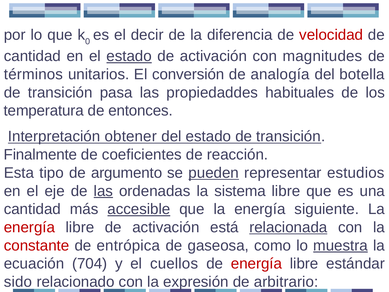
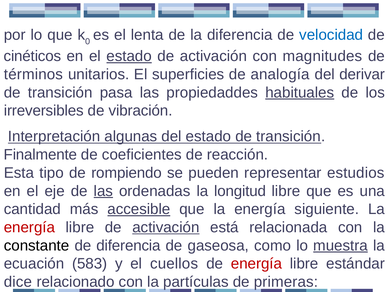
decir: decir -> lenta (147, 35)
velocidad colour: red -> blue (331, 35)
cantidad: cantidad -> cinéticos (32, 56)
conversión: conversión -> superficies (188, 74)
botella: botella -> derivar (362, 74)
habituales underline: none -> present (300, 92)
temperatura: temperatura -> irreversibles (44, 111)
entonces: entonces -> vibración (141, 111)
obtener: obtener -> algunas (131, 136)
argumento: argumento -> rompiendo (127, 173)
pueden underline: present -> none (214, 173)
sistema: sistema -> longitud (240, 191)
activación underline: none -> present (166, 227)
relacionada underline: present -> none (288, 227)
constante colour: red -> black (37, 245)
de entrópica: entrópica -> diferencia (129, 245)
704: 704 -> 583 (90, 264)
sido: sido -> dice (18, 282)
expresión: expresión -> partículas (196, 282)
arbitrario: arbitrario -> primeras (286, 282)
